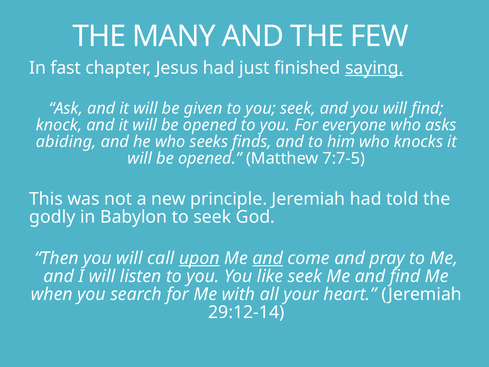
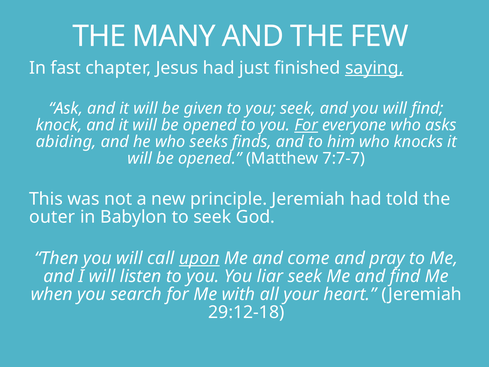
For underline: none -> present (306, 125)
7:7-5: 7:7-5 -> 7:7-7 (344, 158)
godly: godly -> outer (52, 217)
and underline: present -> none (268, 258)
like: like -> liar (270, 276)
29:12-14: 29:12-14 -> 29:12-18 (246, 312)
